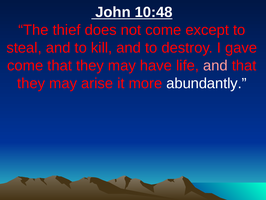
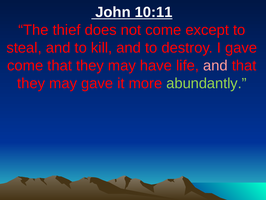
10:48: 10:48 -> 10:11 (154, 12)
may arise: arise -> gave (97, 83)
abundantly colour: white -> light green (206, 83)
